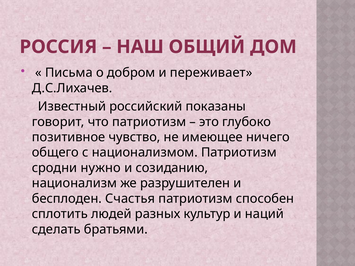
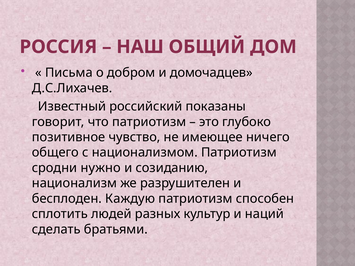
переживает: переживает -> домочадцев (211, 73)
Счастья: Счастья -> Каждую (130, 199)
